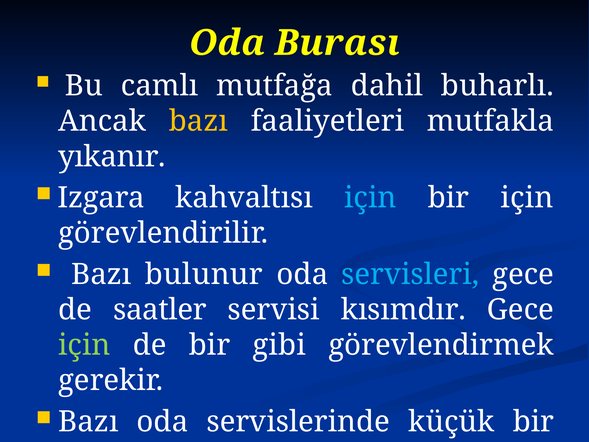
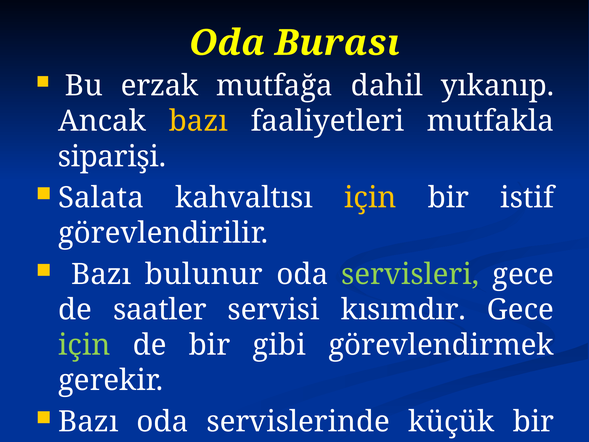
camlı: camlı -> erzak (160, 86)
buharlı: buharlı -> yıkanıp (498, 86)
yıkanır: yıkanır -> siparişi (112, 157)
Izgara: Izgara -> Salata (101, 198)
için colour: light blue -> yellow (370, 198)
bir için: için -> istif (527, 198)
servisleri colour: light blue -> light green (410, 274)
